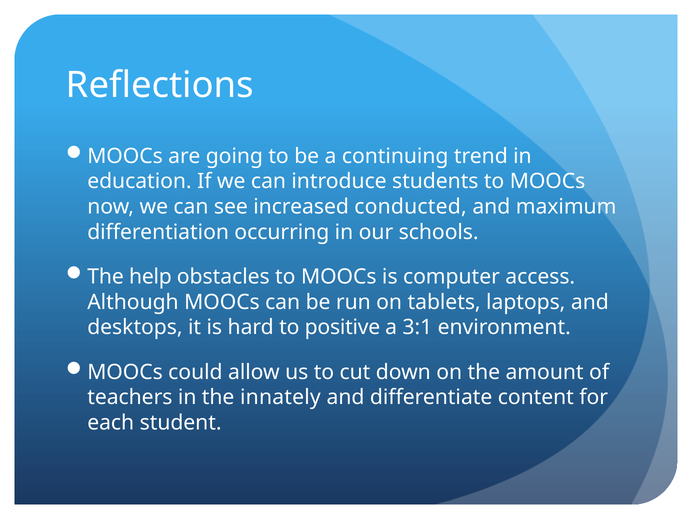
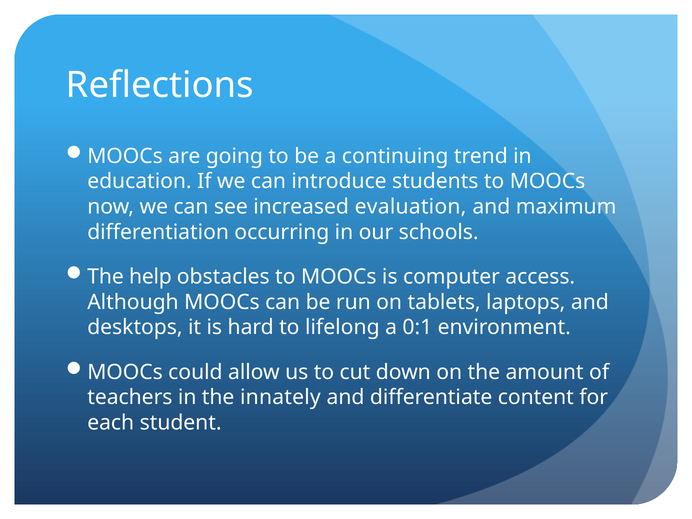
conducted: conducted -> evaluation (411, 207)
positive: positive -> lifelong (342, 327)
3:1: 3:1 -> 0:1 (417, 327)
